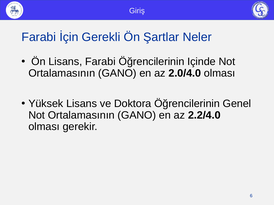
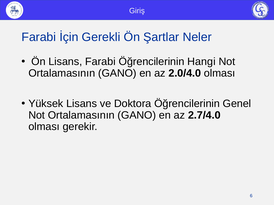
Içinde: Içinde -> Hangi (201, 62)
2.2/4.0: 2.2/4.0 -> 2.7/4.0 (204, 115)
